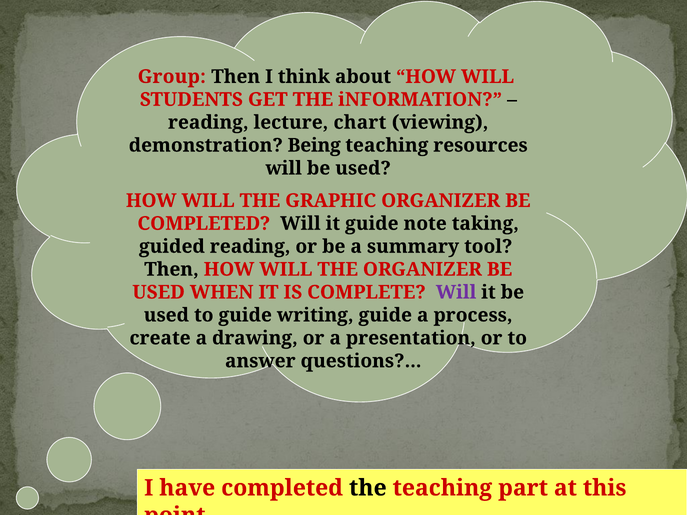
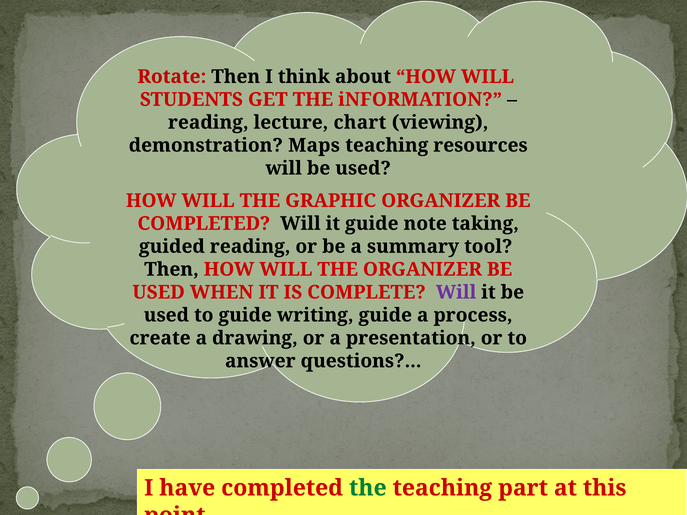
Group: Group -> Rotate (172, 77)
Being: Being -> Maps (314, 145)
the colour: black -> green (368, 488)
